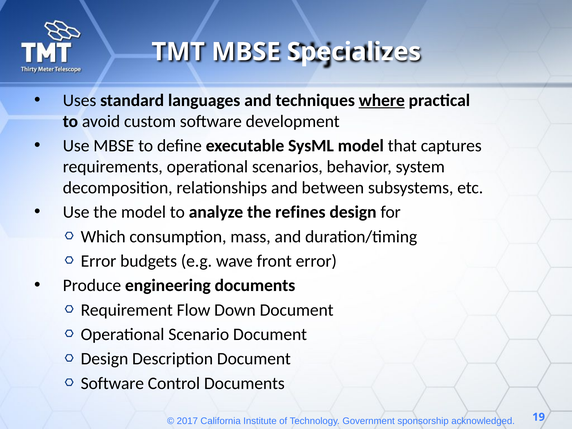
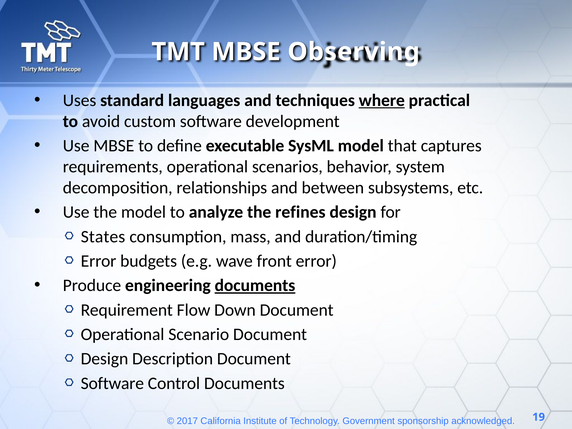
Specializes: Specializes -> Observing (354, 52)
Which: Which -> States (103, 237)
documents underline: none -> present (255, 286)
